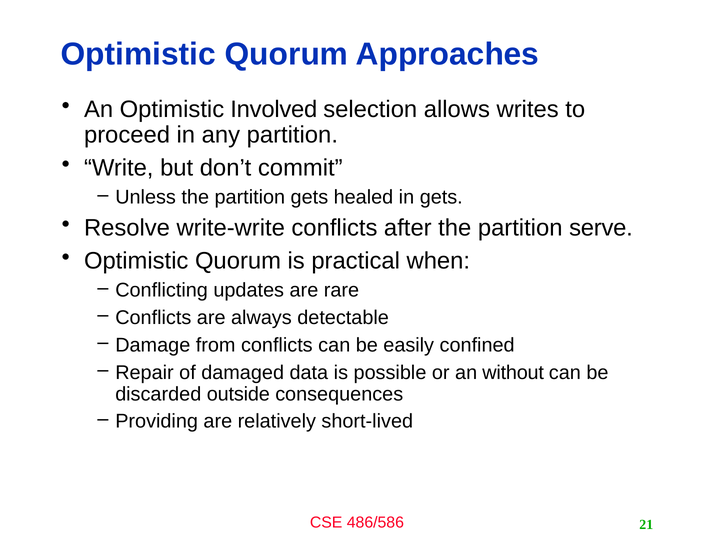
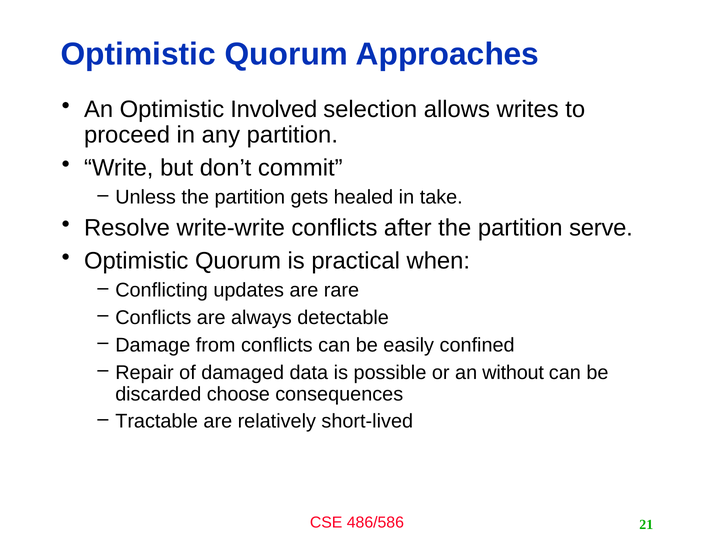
in gets: gets -> take (441, 198)
outside: outside -> choose (238, 394)
Providing: Providing -> Tractable (157, 422)
